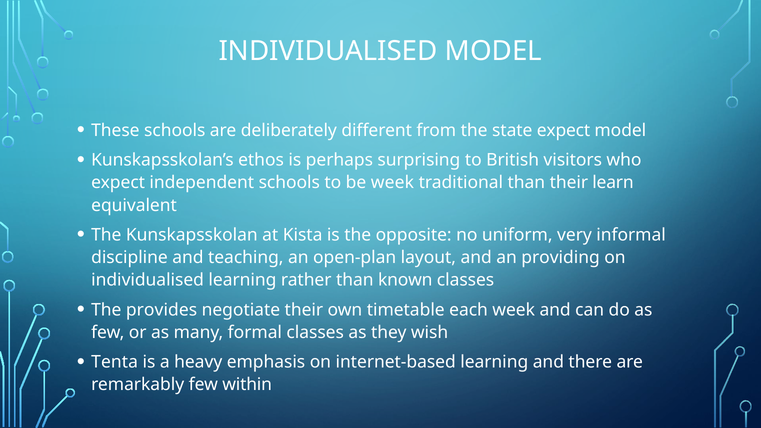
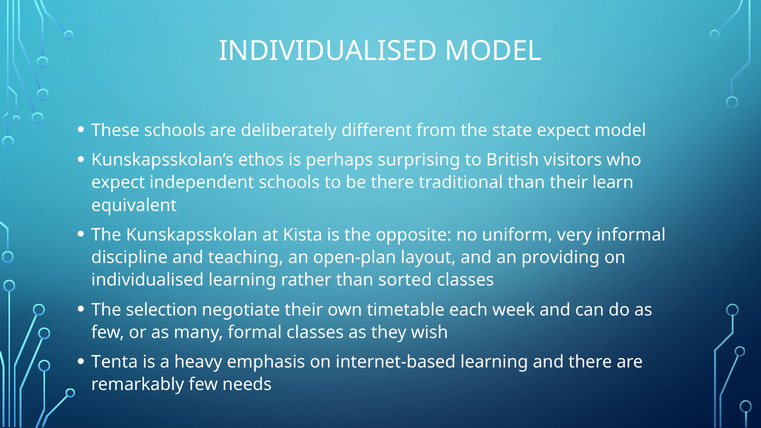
be week: week -> there (393, 183)
known: known -> sorted (405, 280)
provides: provides -> selection (162, 310)
within: within -> needs (247, 385)
